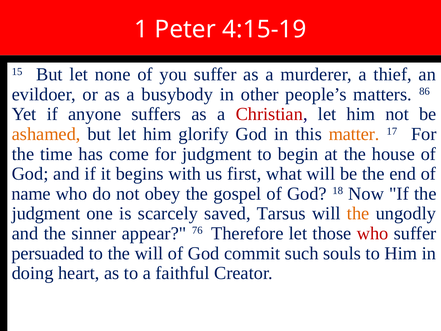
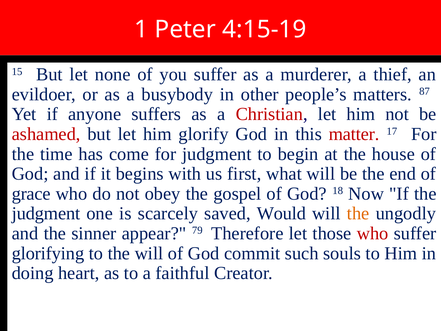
86: 86 -> 87 (424, 91)
ashamed colour: orange -> red (46, 134)
matter colour: orange -> red (354, 134)
name: name -> grace (31, 194)
Tarsus: Tarsus -> Would (281, 213)
76: 76 -> 79 (197, 230)
persuaded: persuaded -> glorifying (48, 253)
